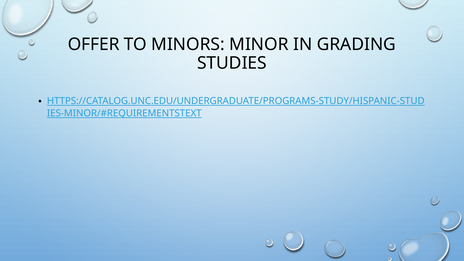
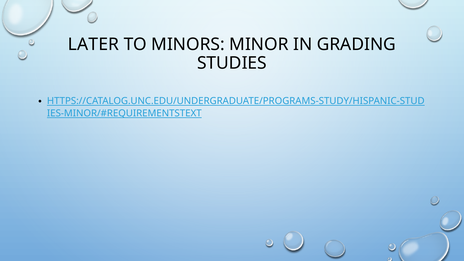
OFFER: OFFER -> LATER (94, 44)
